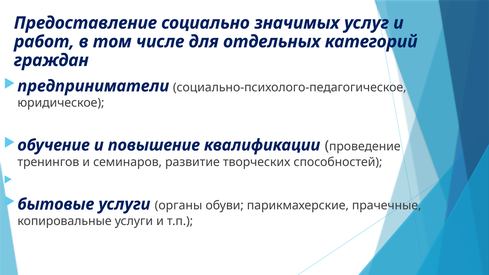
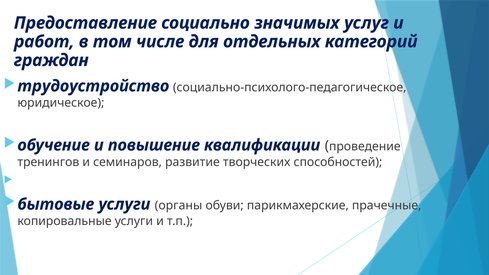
предприниматели: предприниматели -> трудоустройство (93, 86)
